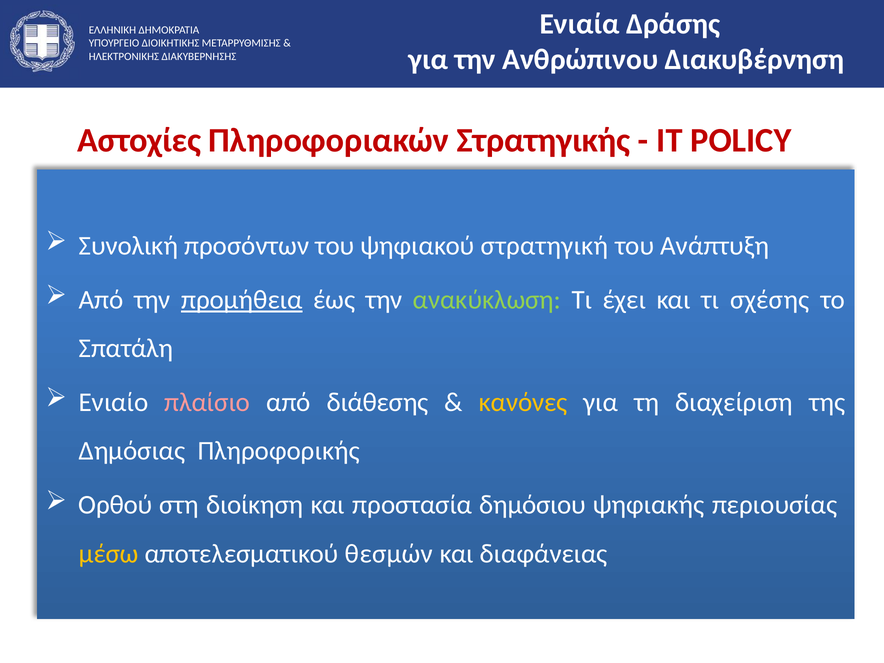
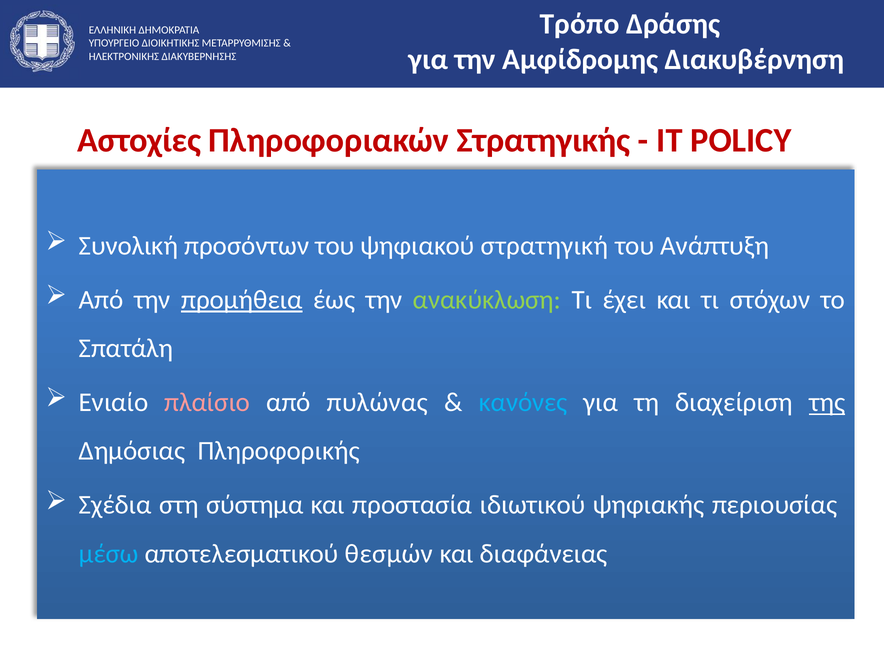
Ενιαία: Ενιαία -> Τρόπο (579, 24)
Ανθρώπινου: Ανθρώπινου -> Αμφίδρομης (580, 59)
σχέσης: σχέσης -> στόχων (770, 300)
διάθεσης: διάθεσης -> πυλώνας (377, 402)
κανόνες colour: yellow -> light blue (523, 402)
της underline: none -> present (827, 402)
Ορθού: Ορθού -> Σχέδια (115, 505)
διοίκηση: διοίκηση -> σύστημα (255, 505)
δημόσιου: δημόσιου -> ιδιωτικού (533, 505)
μέσω colour: yellow -> light blue (109, 554)
